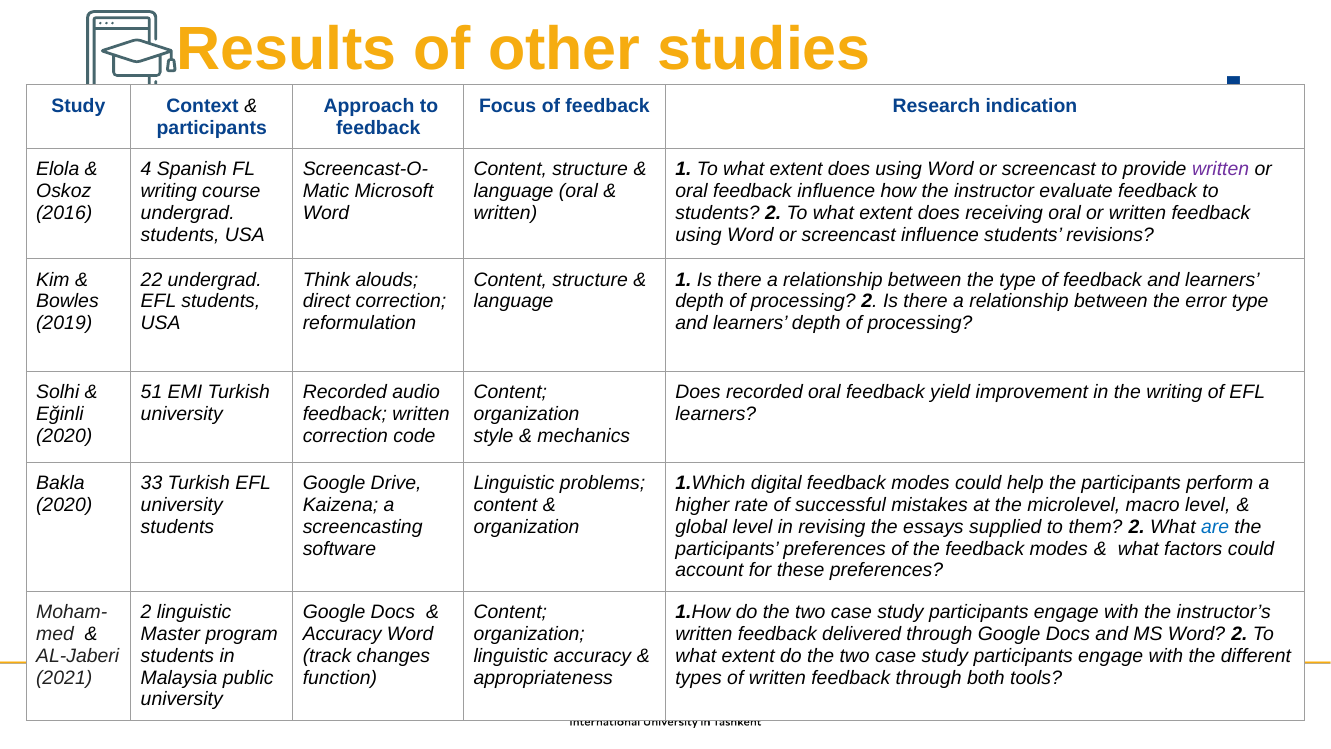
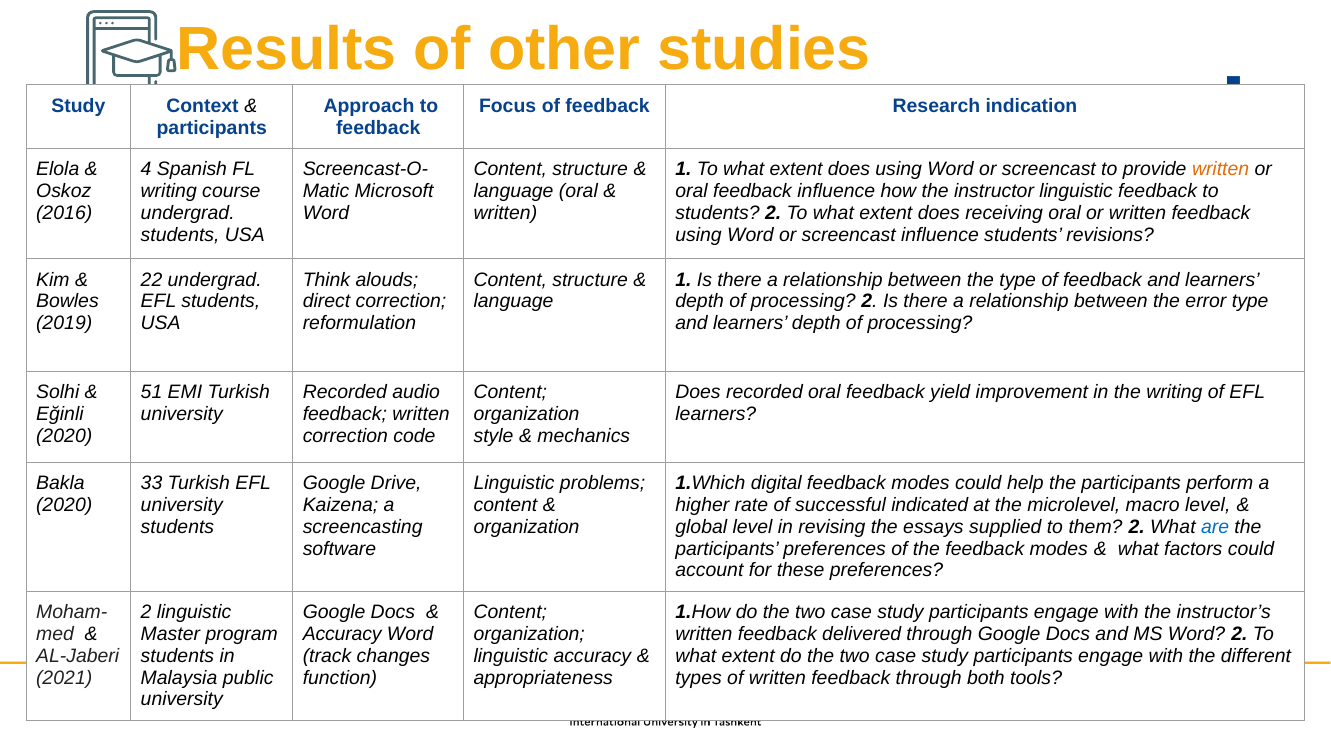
written colour: purple -> orange (1221, 169)
instructor evaluate: evaluate -> linguistic (1076, 191)
mistakes: mistakes -> indicated (930, 505)
